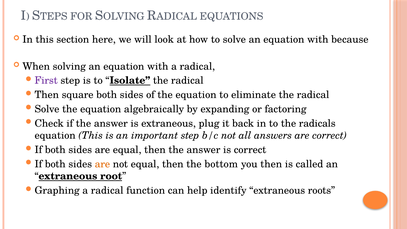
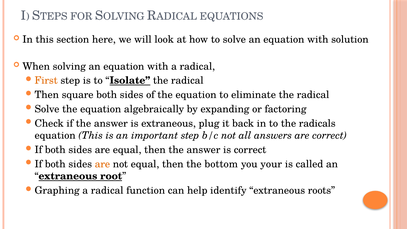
because: because -> solution (350, 39)
First colour: purple -> orange (46, 81)
you then: then -> your (271, 164)
